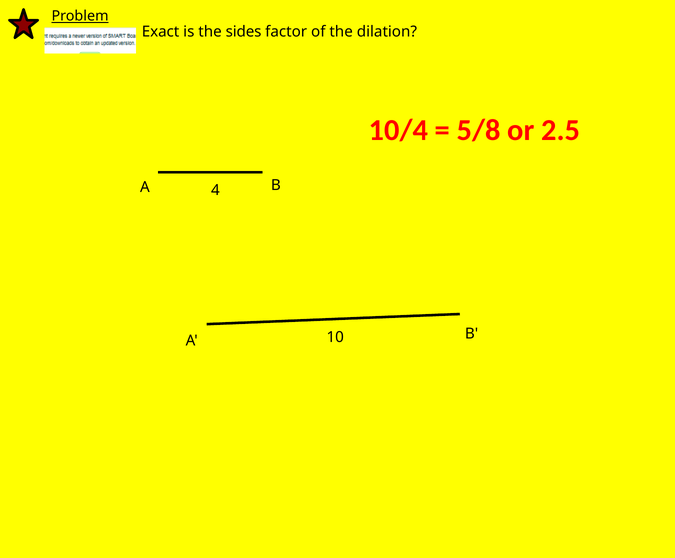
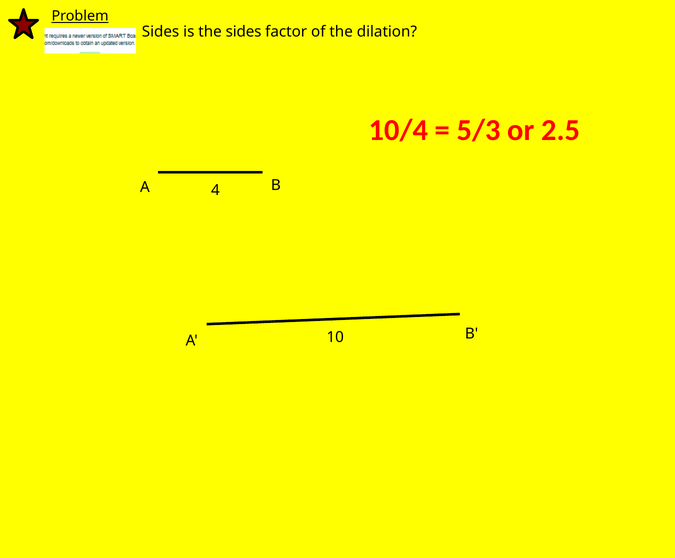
Exact: Exact -> Sides (161, 32)
5/8: 5/8 -> 5/3 (479, 130)
